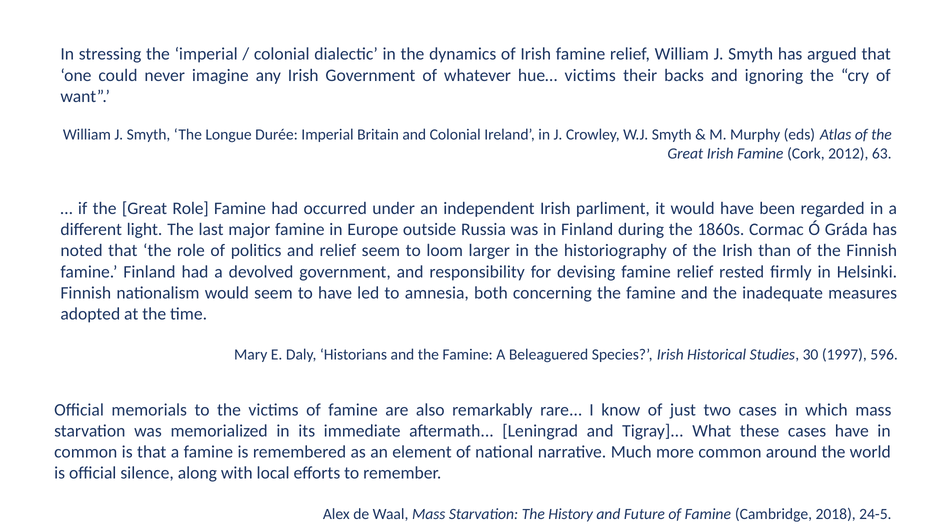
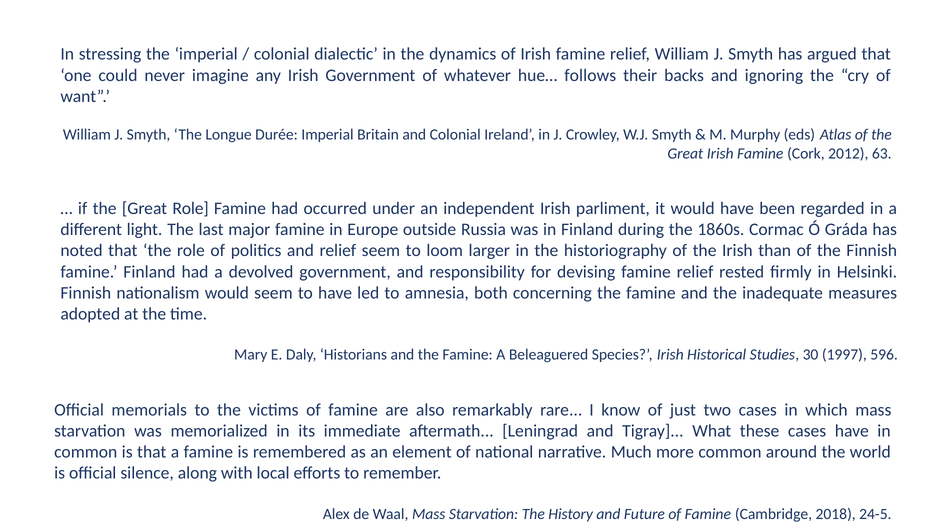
hue… victims: victims -> follows (590, 75)
